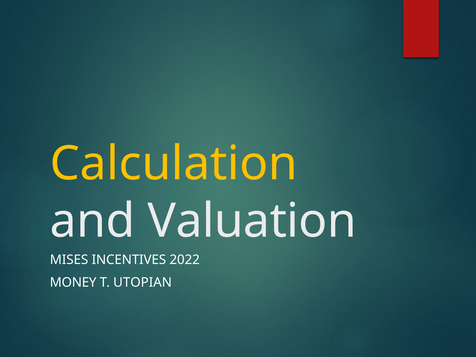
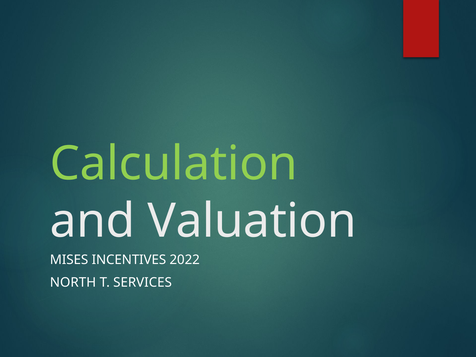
Calculation colour: yellow -> light green (174, 164)
MONEY: MONEY -> NORTH (73, 282)
UTOPIAN: UTOPIAN -> SERVICES (143, 282)
